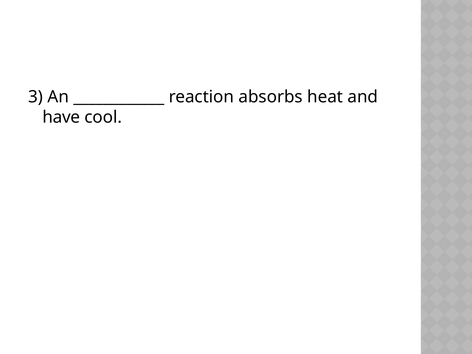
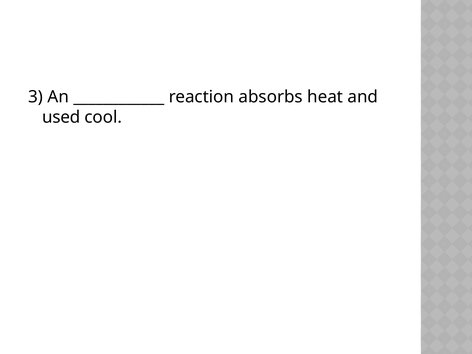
have: have -> used (61, 117)
